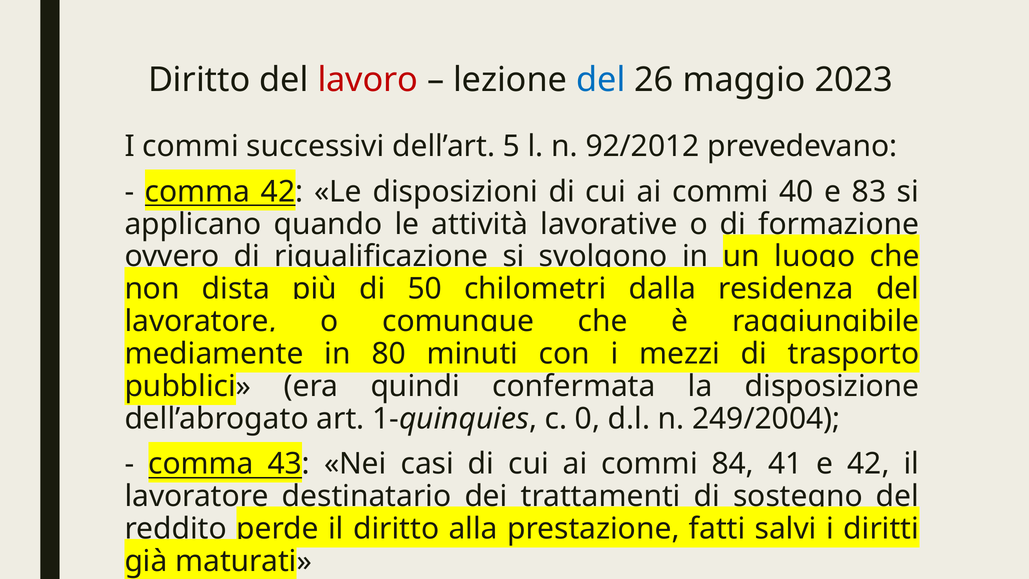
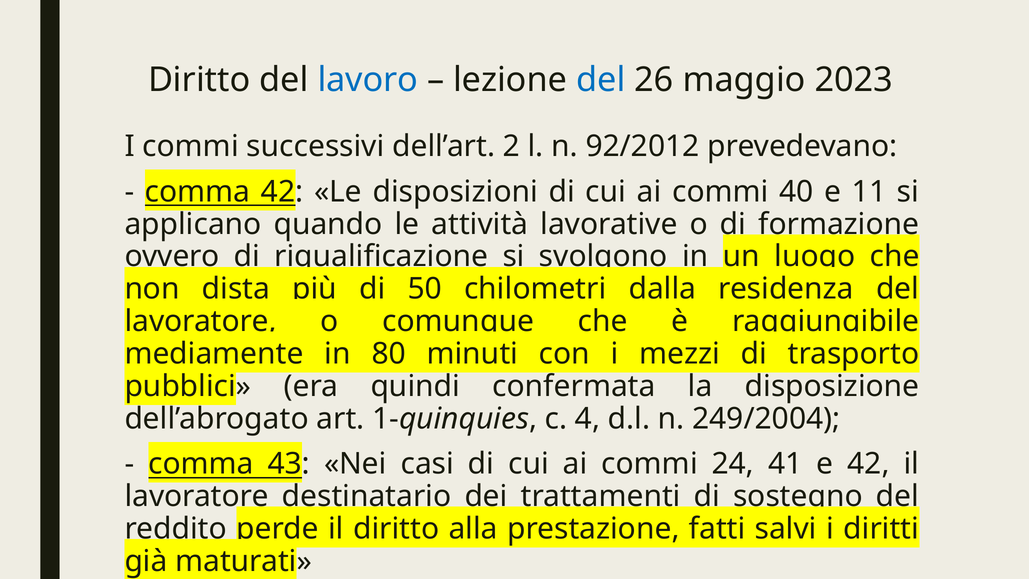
lavoro colour: red -> blue (368, 80)
5: 5 -> 2 (511, 146)
83: 83 -> 11 (869, 192)
0: 0 -> 4 (588, 419)
84: 84 -> 24 (733, 464)
